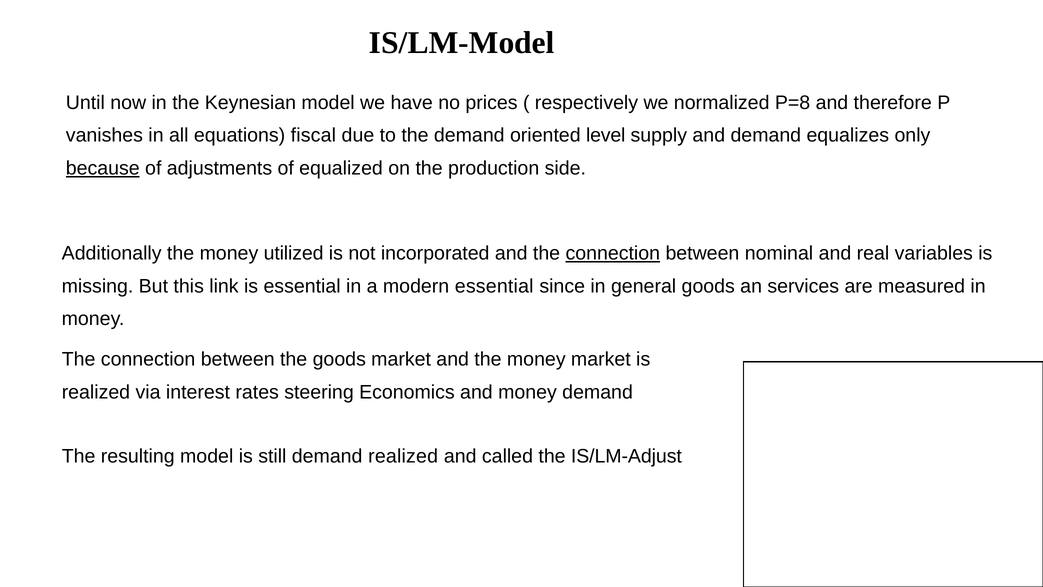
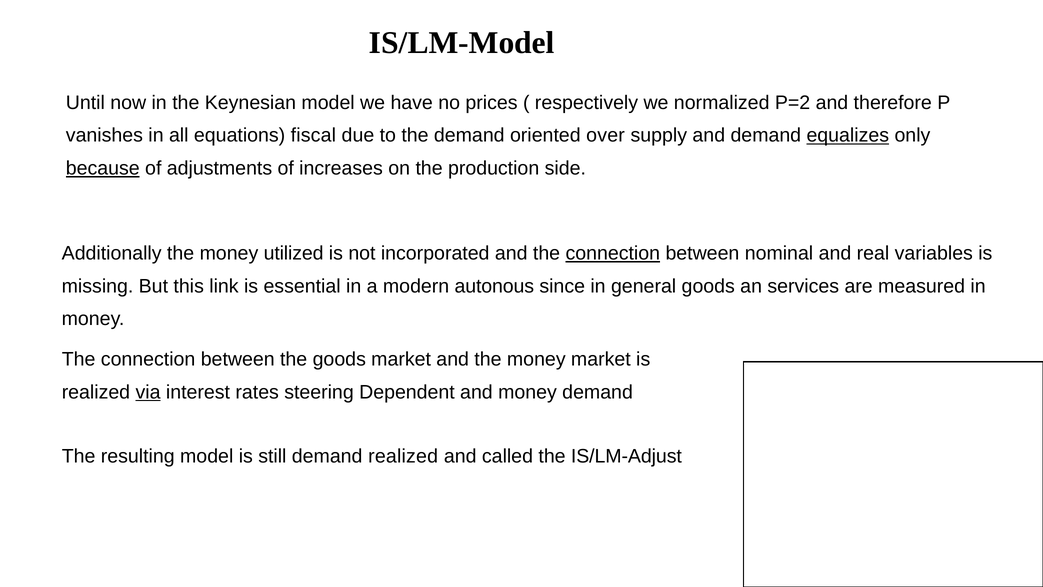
P=8: P=8 -> P=2 (793, 103)
level: level -> over (606, 135)
equalizes underline: none -> present (848, 135)
equalized: equalized -> increases (341, 168)
modern essential: essential -> autonous (494, 286)
via underline: none -> present (148, 392)
Economics: Economics -> Dependent (407, 392)
